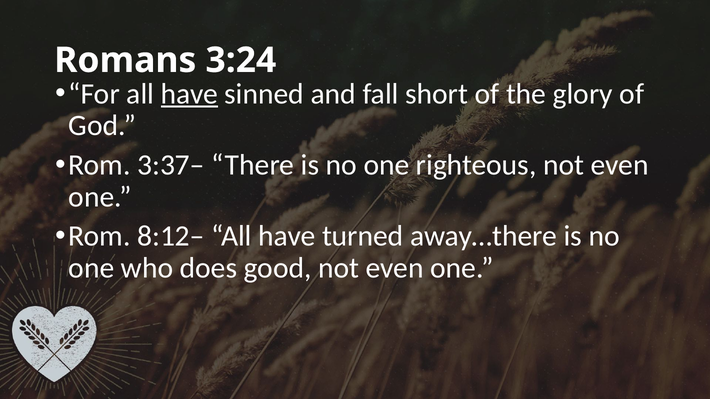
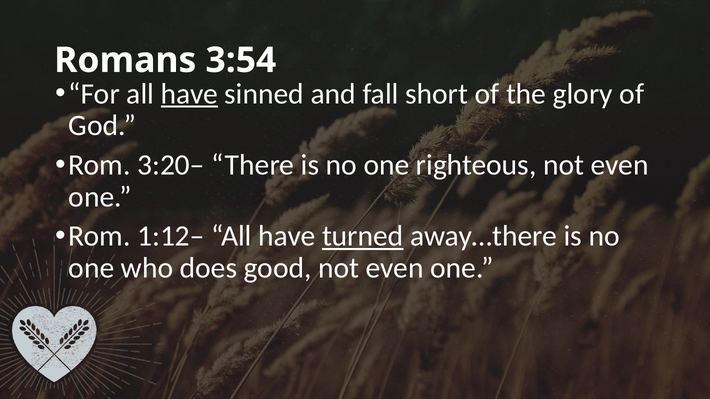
3:24: 3:24 -> 3:54 (241, 60)
3:37–: 3:37– -> 3:20– (171, 165)
8:12–: 8:12– -> 1:12– (171, 236)
turned underline: none -> present (363, 236)
